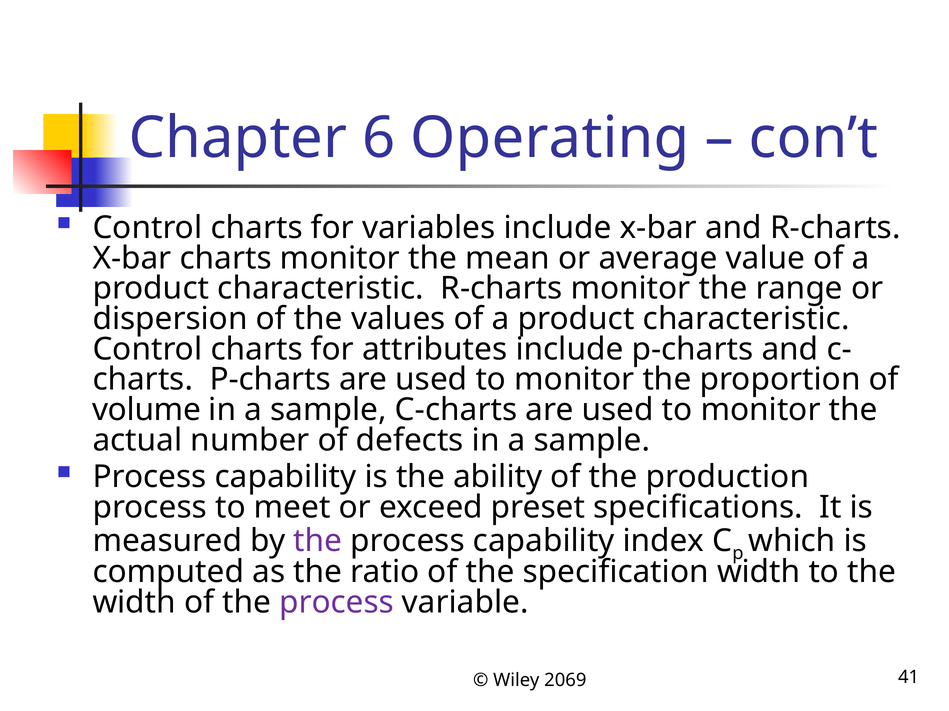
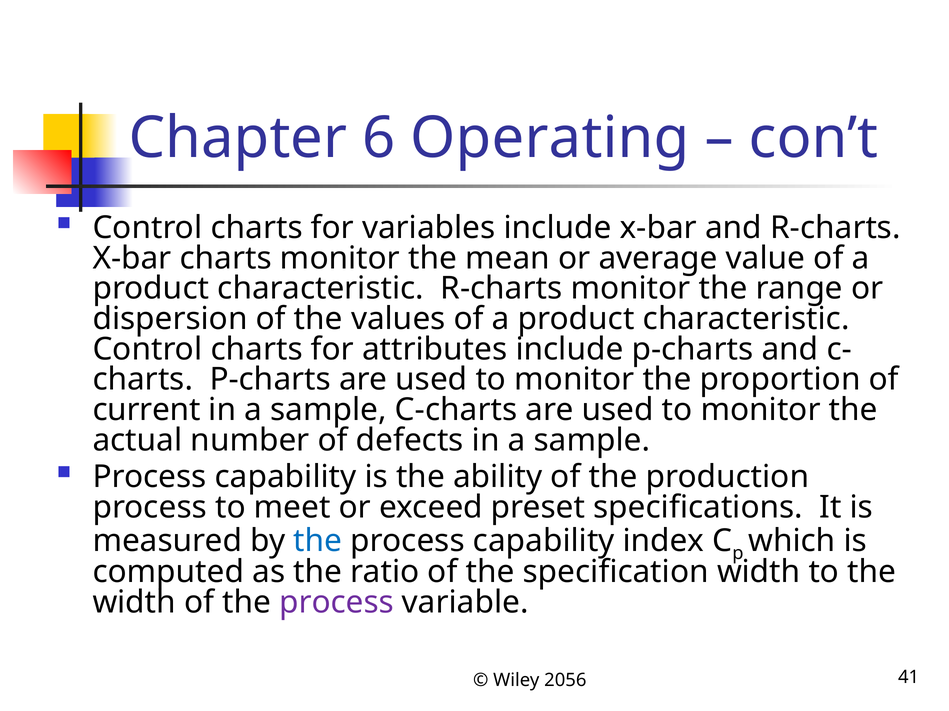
volume: volume -> current (147, 410)
the colour: purple -> blue (318, 541)
2069: 2069 -> 2056 (565, 681)
